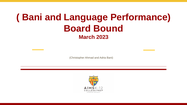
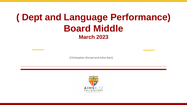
Bani: Bani -> Dept (32, 17)
Bound: Bound -> Middle (108, 29)
